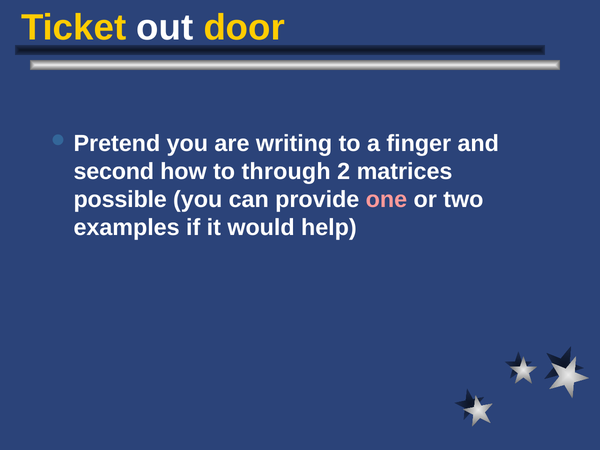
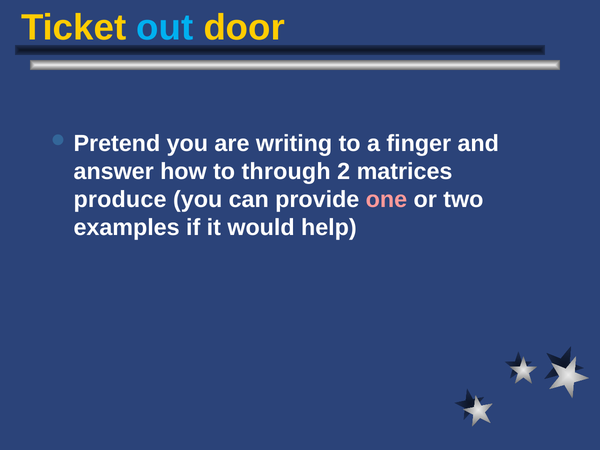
out colour: white -> light blue (165, 28)
second: second -> answer (114, 172)
possible: possible -> produce (120, 200)
